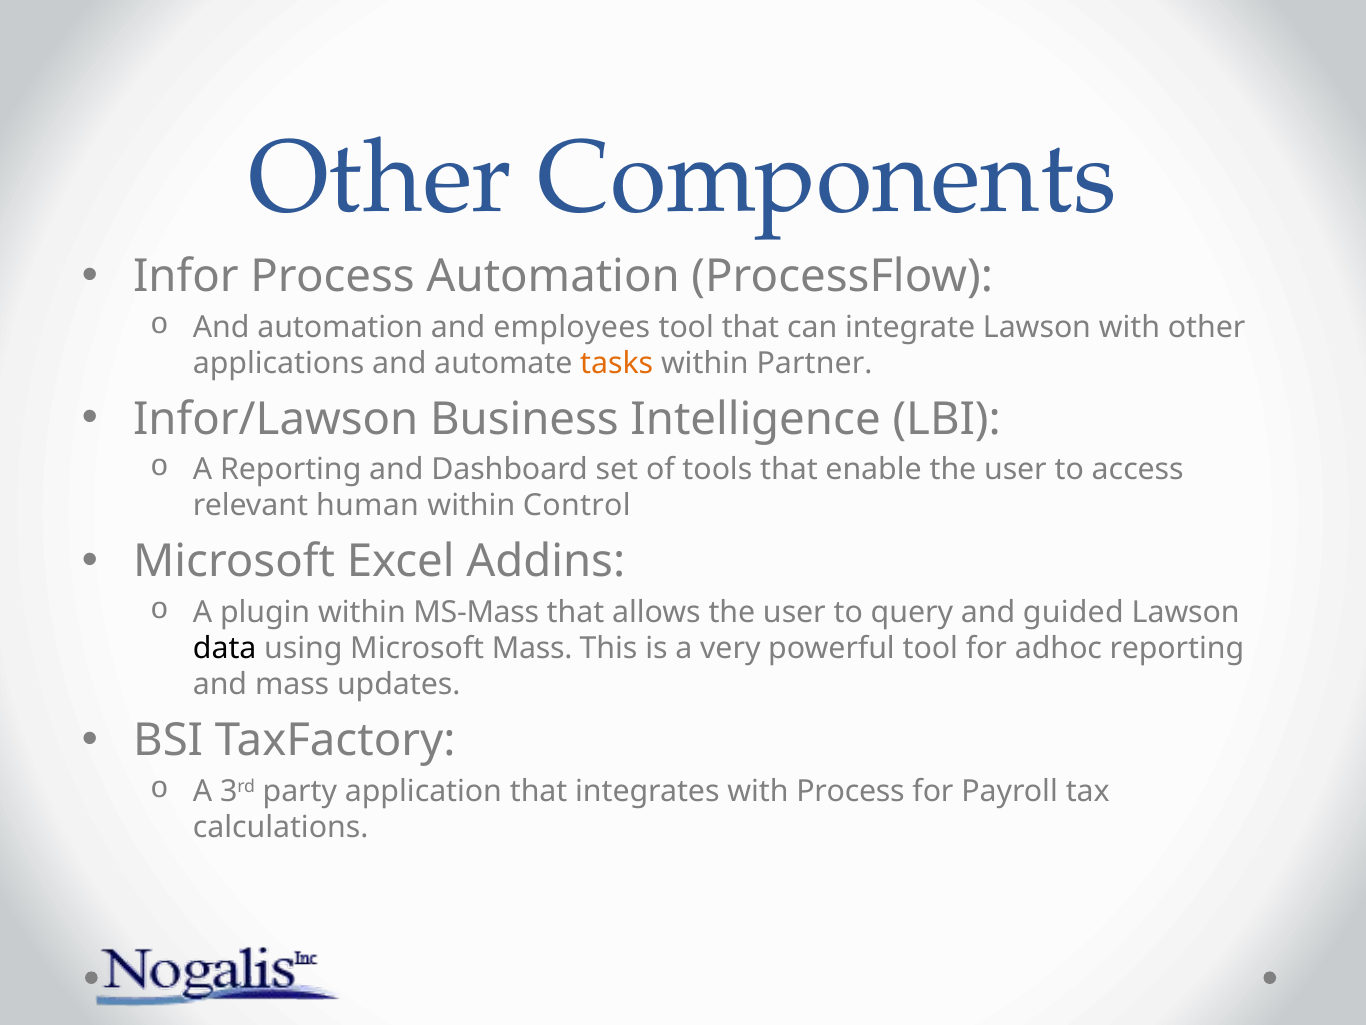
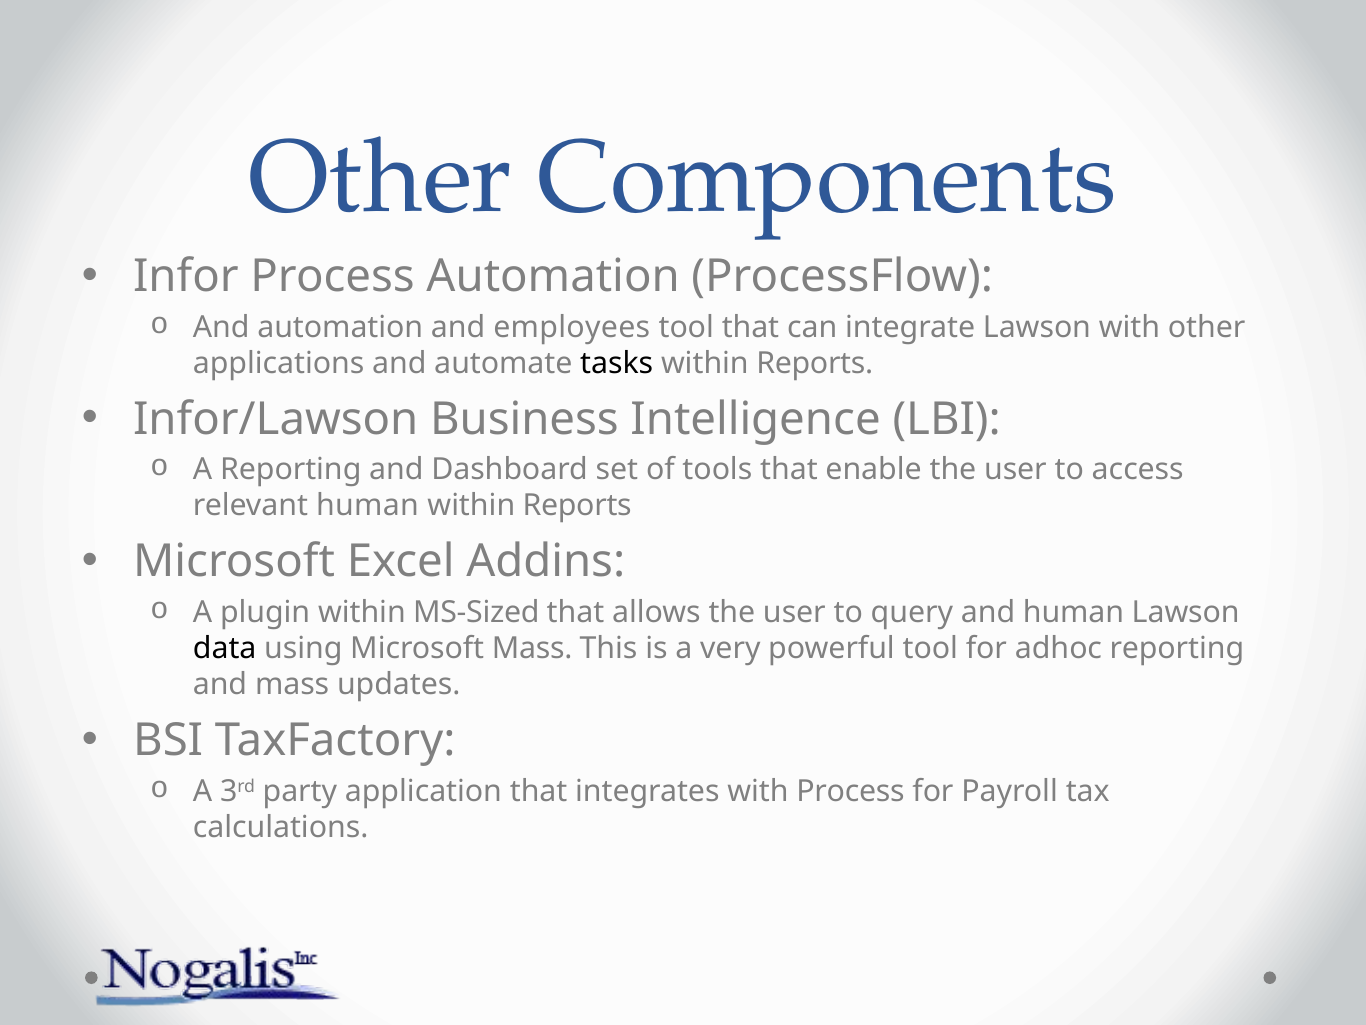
tasks colour: orange -> black (617, 363)
Partner: Partner -> Reports (815, 363)
Control: Control -> Reports (577, 506)
MS-Mass: MS-Mass -> MS-Sized (476, 612)
and guided: guided -> human (1073, 612)
